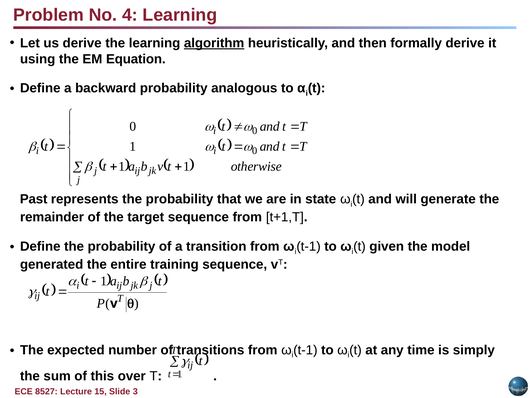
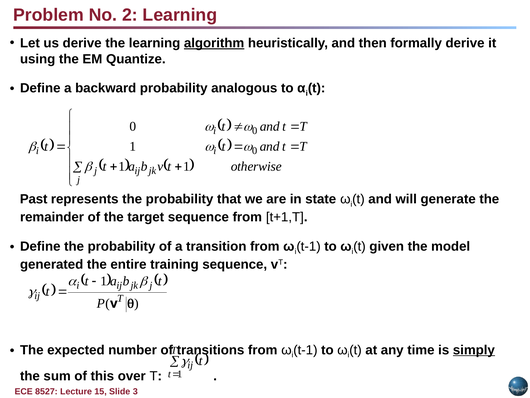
4: 4 -> 2 (130, 15)
Equation: Equation -> Quantize (136, 59)
simply underline: none -> present (474, 350)
